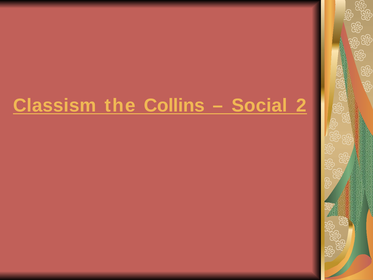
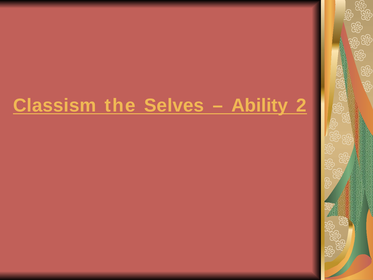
Collins: Collins -> Selves (174, 105)
Social: Social -> Ability (260, 105)
